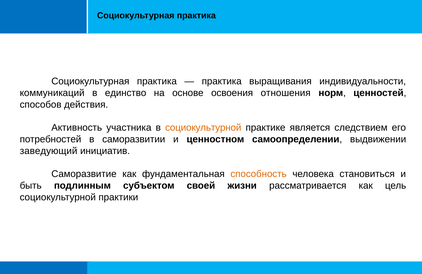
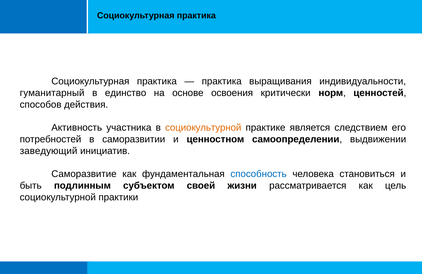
коммуникаций: коммуникаций -> гуманитарный (52, 93)
отношения: отношения -> критически (286, 93)
способность colour: orange -> blue (259, 174)
